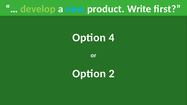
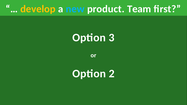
develop colour: light green -> yellow (38, 9)
Write: Write -> Team (139, 9)
4: 4 -> 3 (112, 38)
